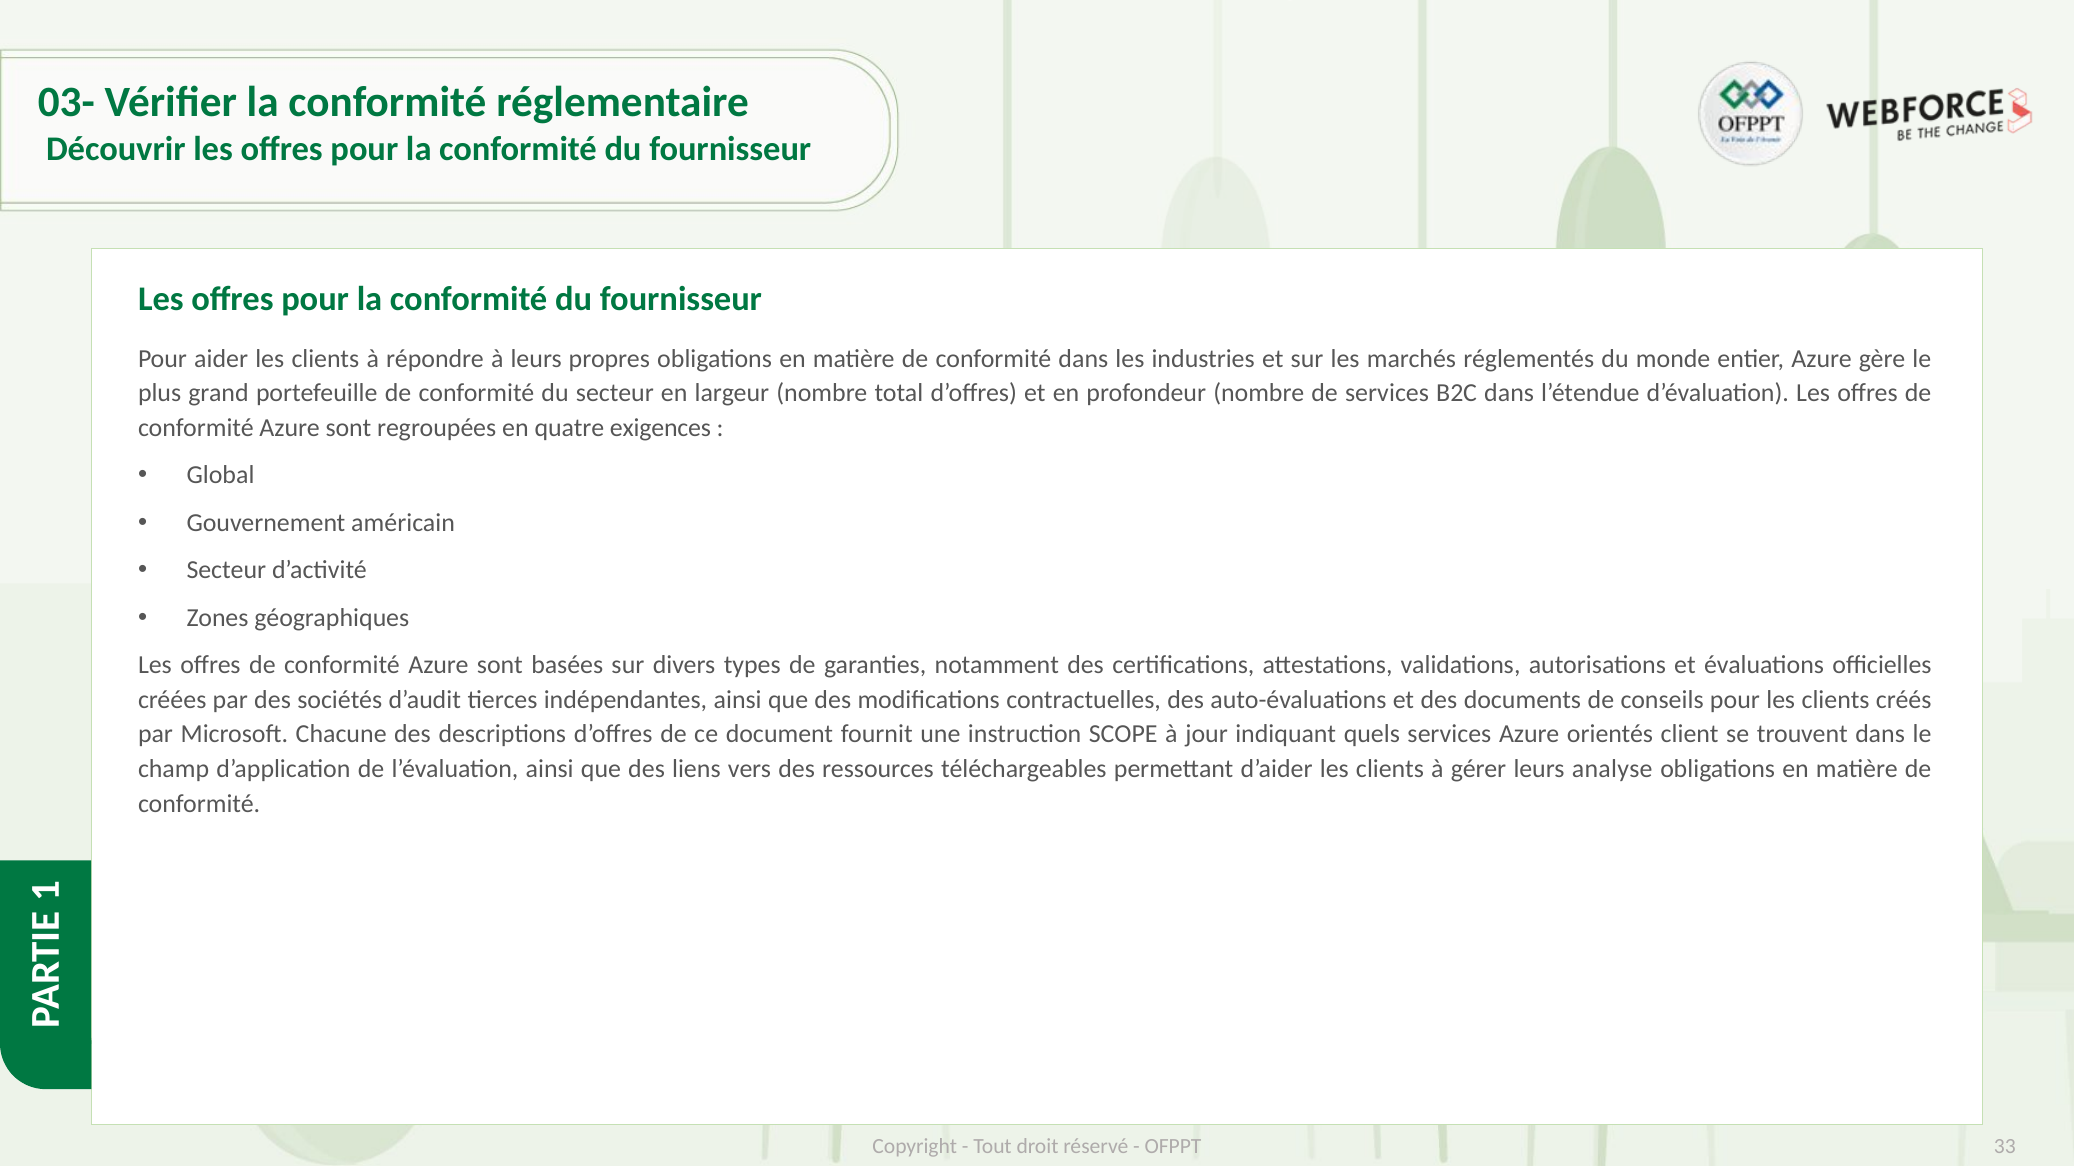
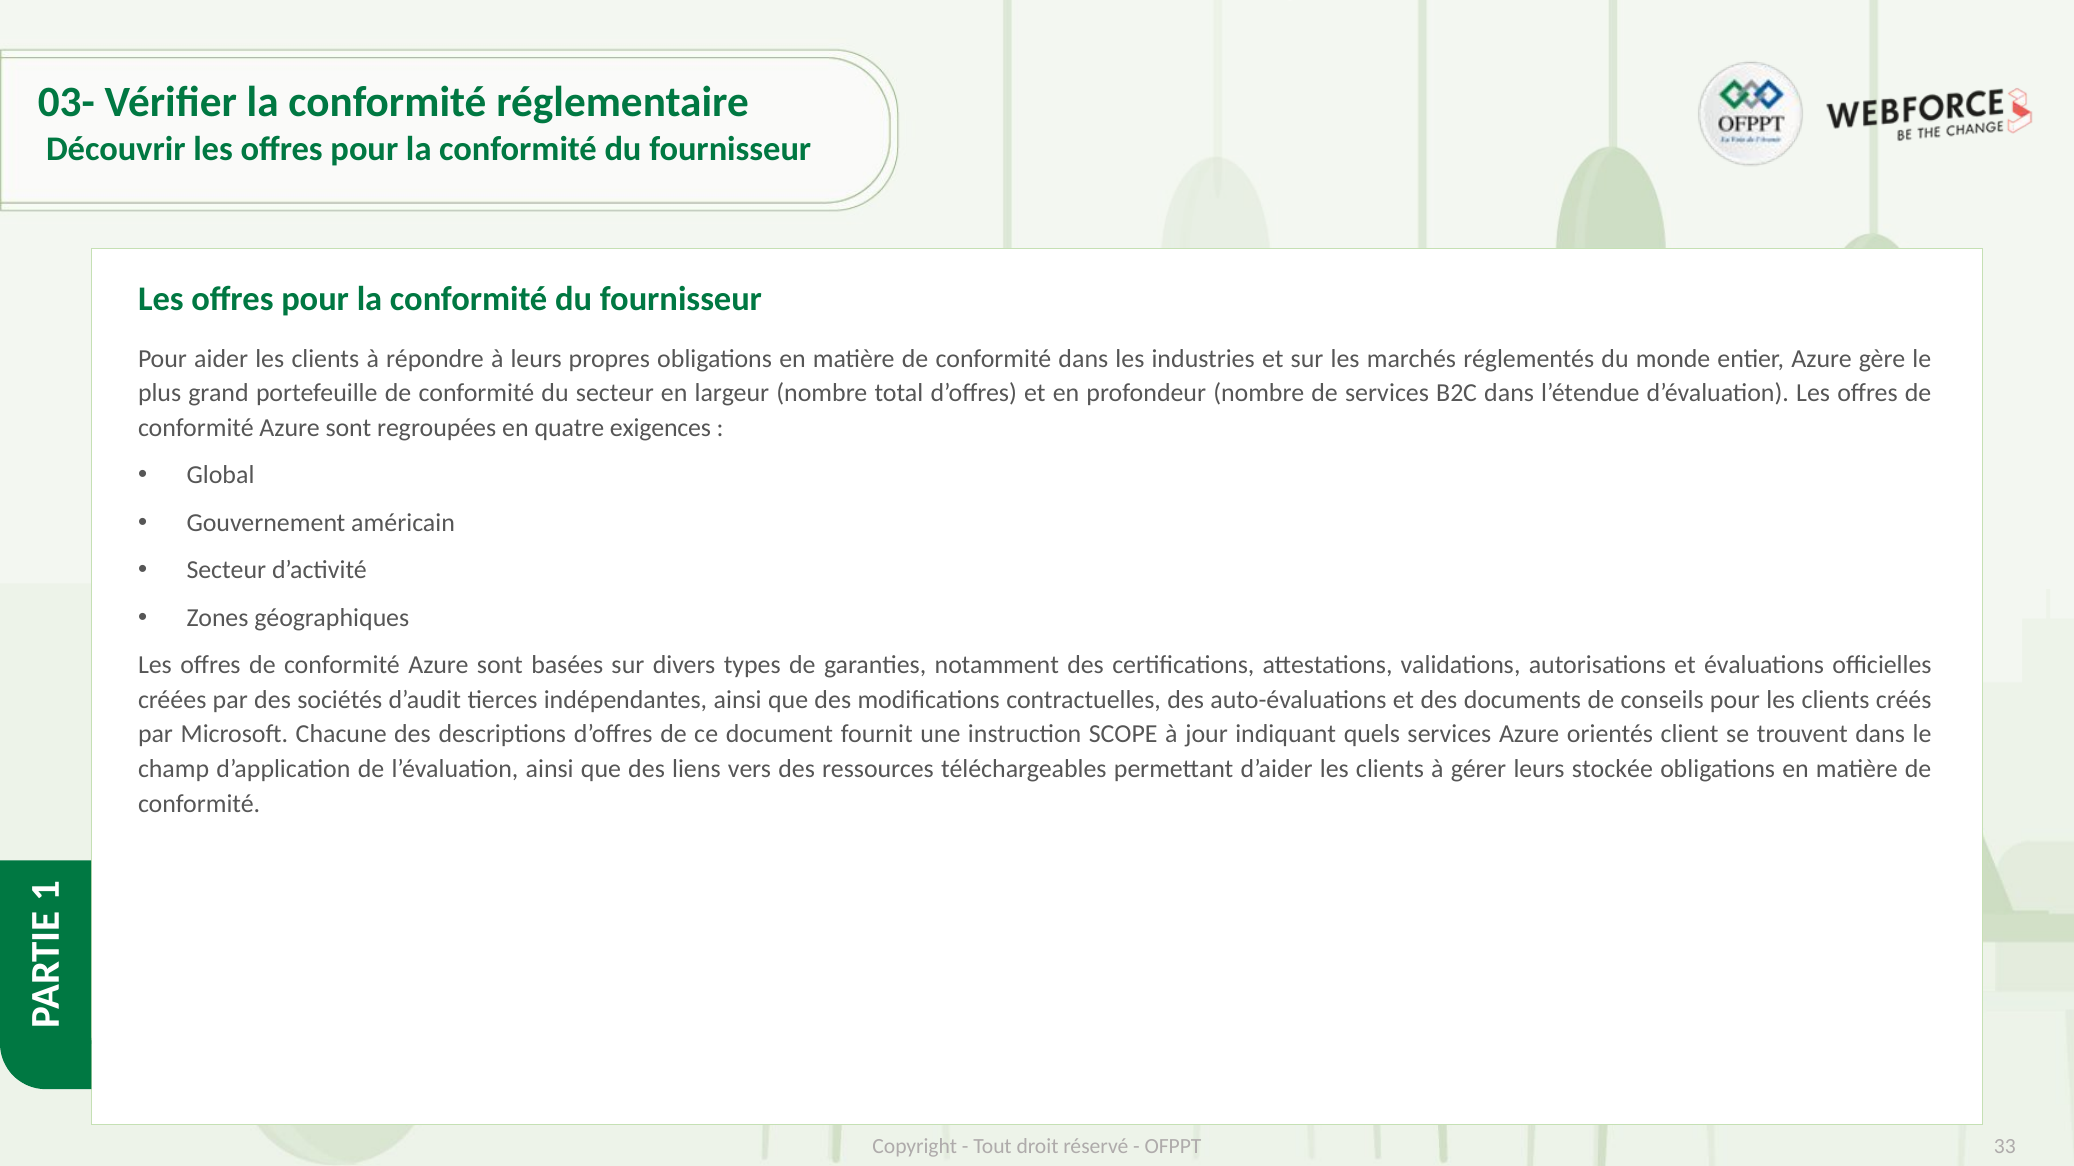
analyse: analyse -> stockée (1612, 769)
